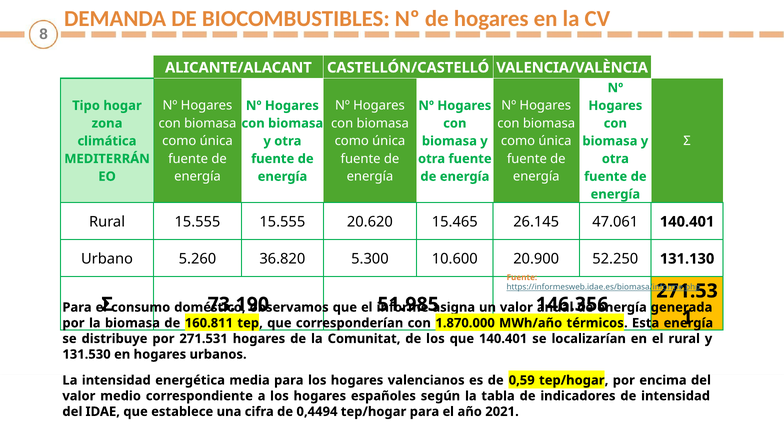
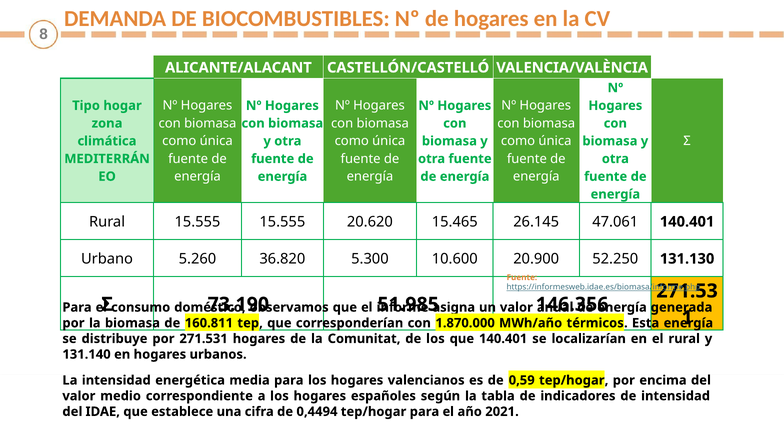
131.530: 131.530 -> 131.140 (87, 354)
